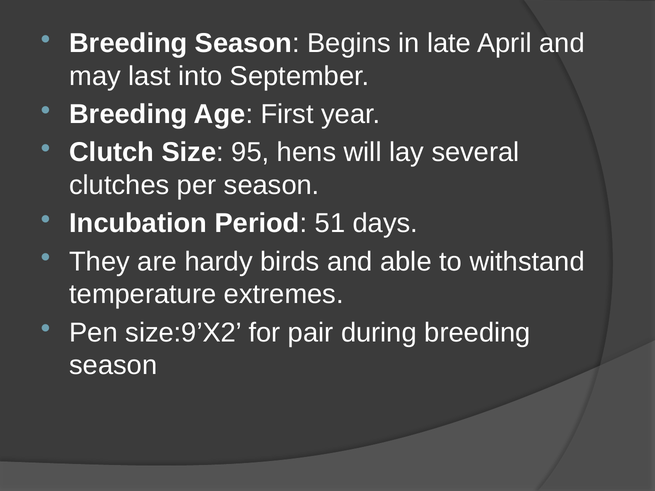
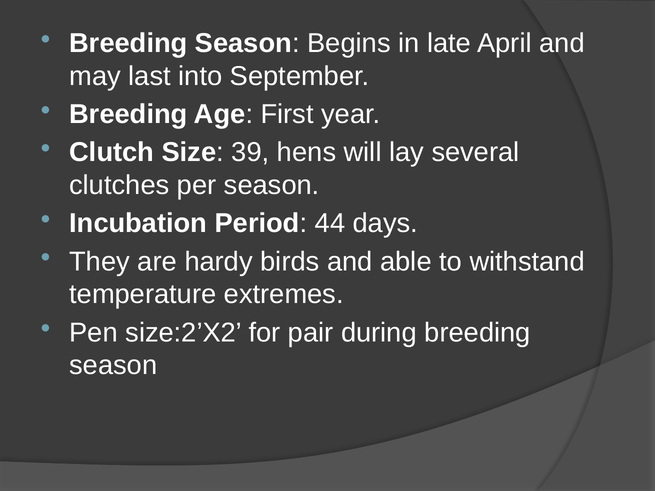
95: 95 -> 39 (250, 153)
51: 51 -> 44 (330, 223)
size:9’X2: size:9’X2 -> size:2’X2 (184, 333)
